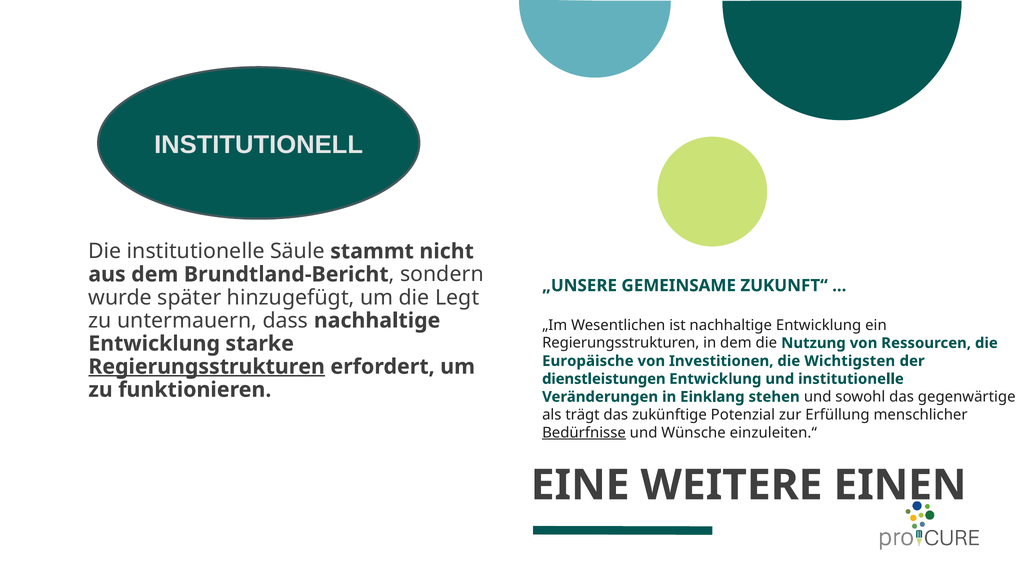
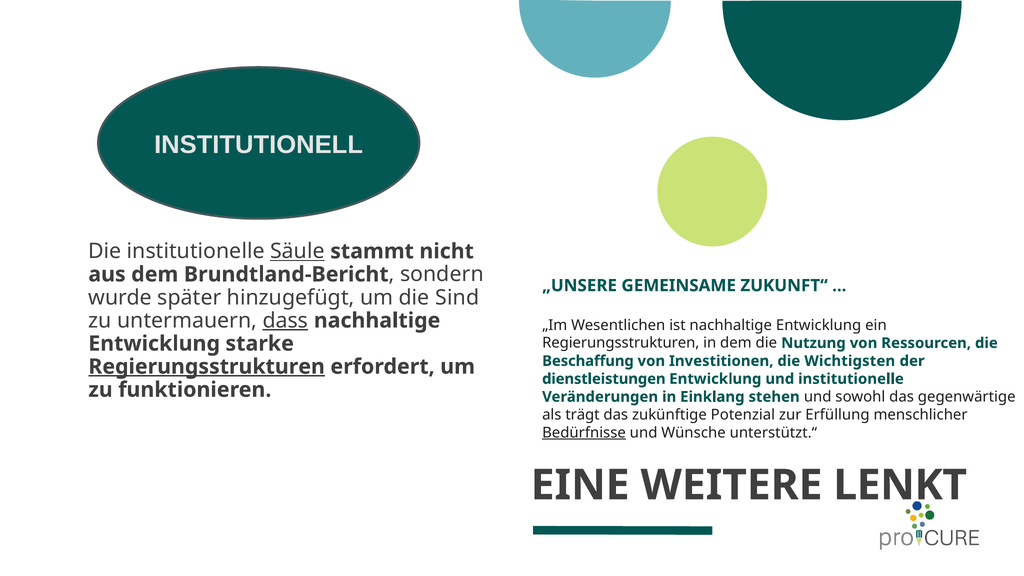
Säule underline: none -> present (297, 251)
Legt: Legt -> Sind (457, 297)
dass underline: none -> present (285, 321)
Europäische: Europäische -> Beschaffung (588, 361)
einzuleiten.“: einzuleiten.“ -> unterstützt.“ (773, 433)
EINEN: EINEN -> LENKT (900, 485)
